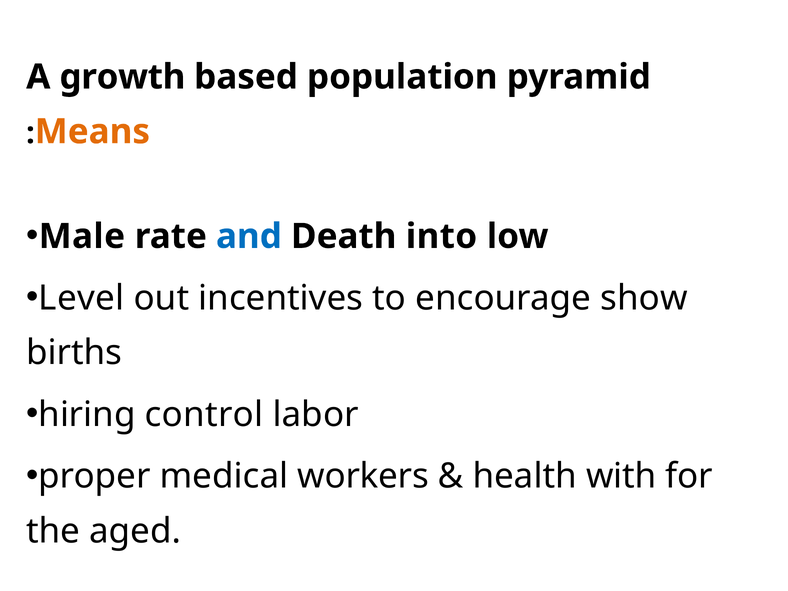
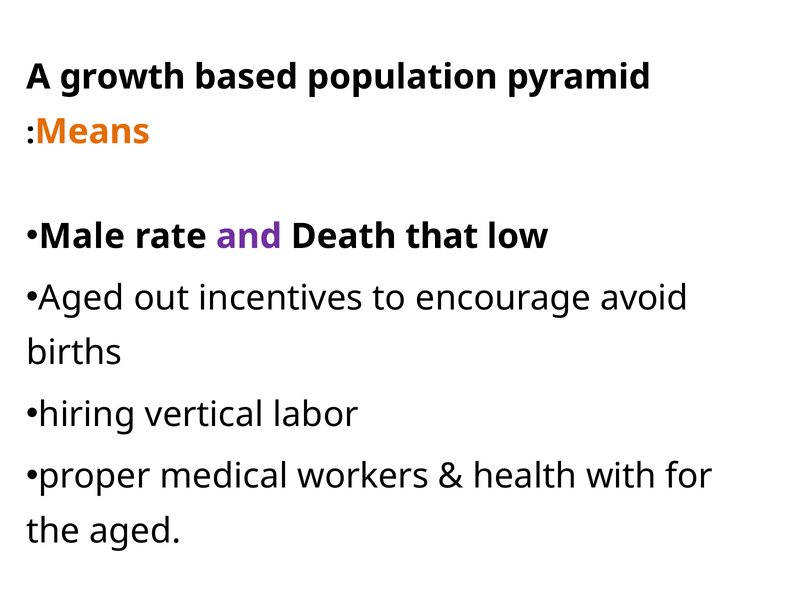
and colour: blue -> purple (249, 236)
into: into -> that (442, 236)
Level: Level -> Aged (81, 298)
show: show -> avoid (644, 298)
control: control -> vertical (204, 415)
